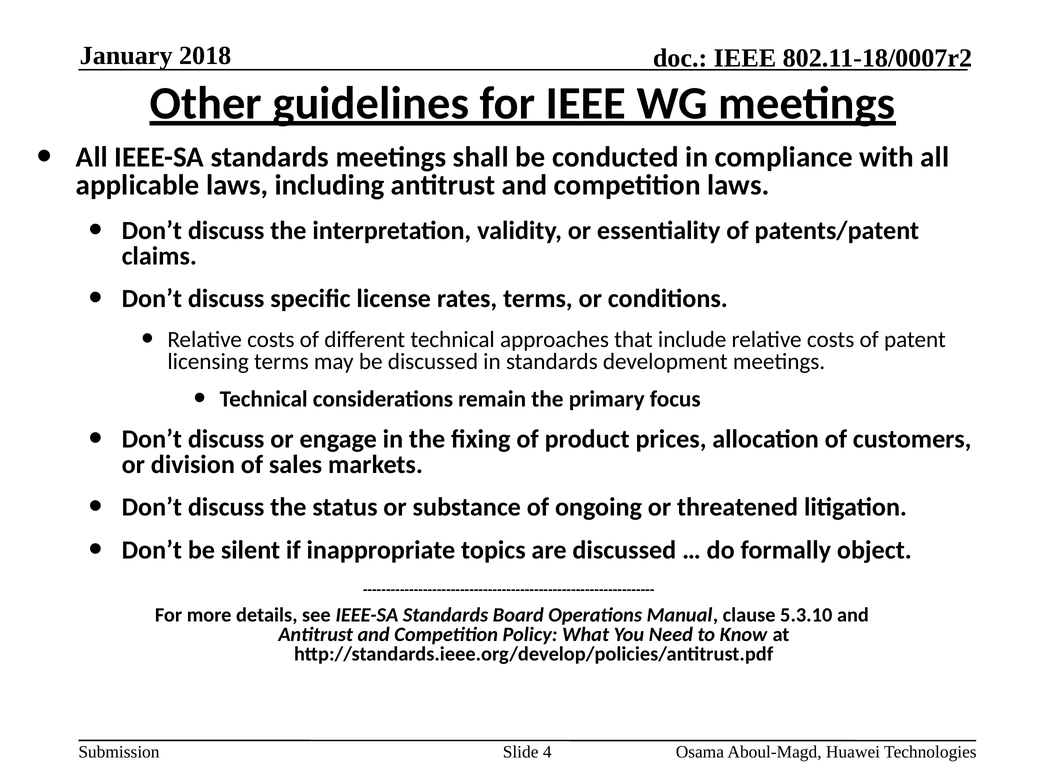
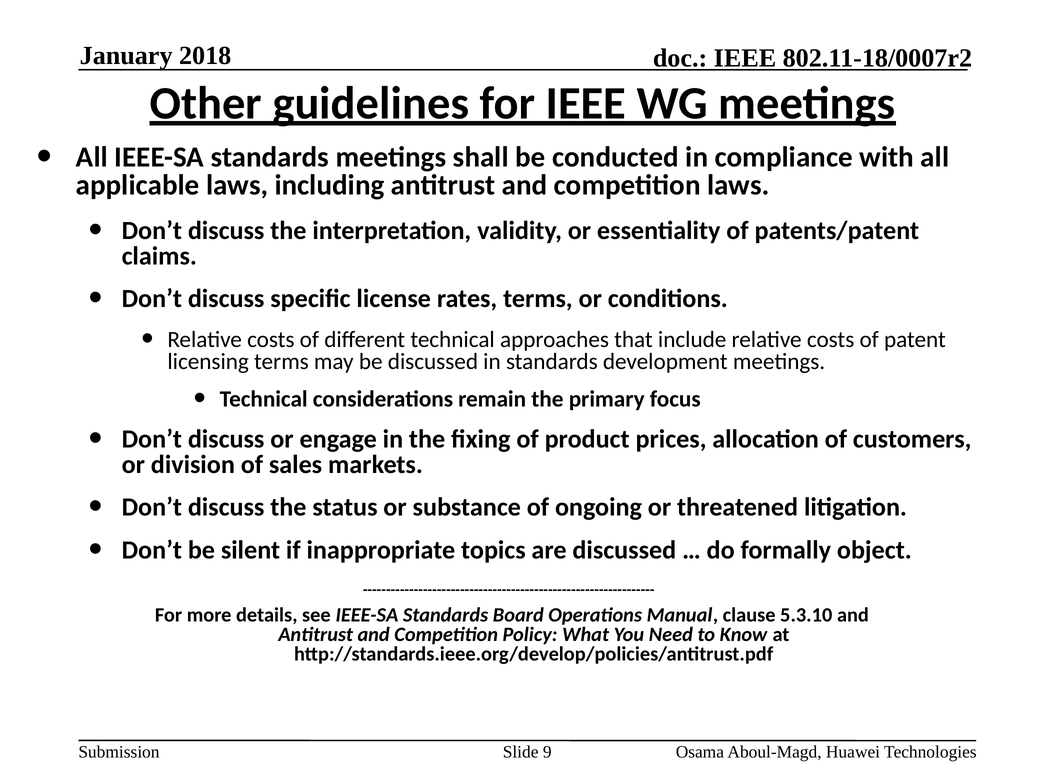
4: 4 -> 9 (547, 752)
